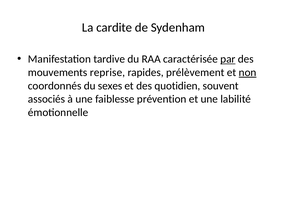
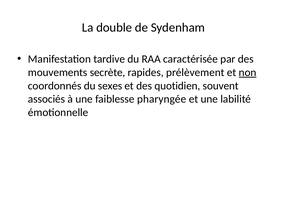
cardite: cardite -> double (114, 27)
par underline: present -> none (228, 59)
reprise: reprise -> secrète (108, 72)
prévention: prévention -> pharyngée (162, 99)
